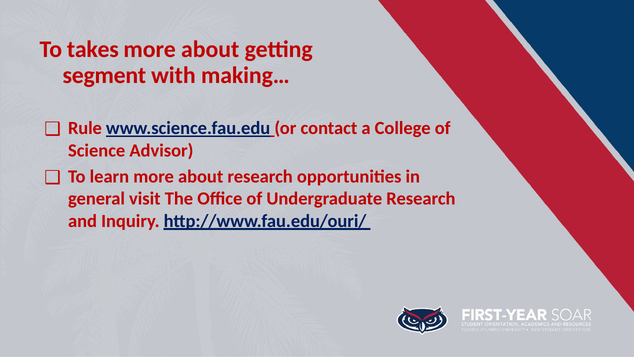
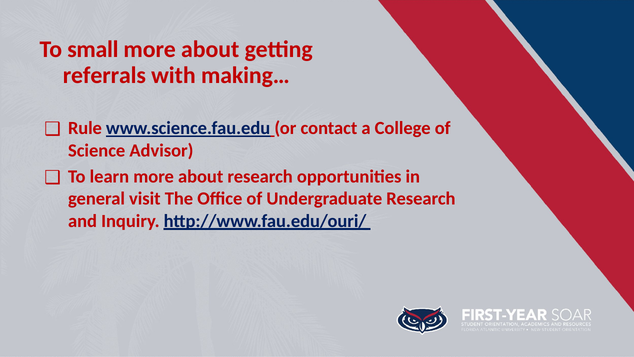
takes: takes -> small (93, 49)
segment: segment -> referrals (104, 75)
